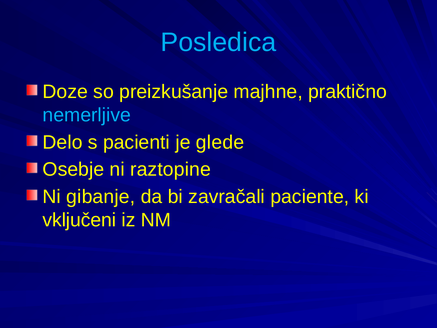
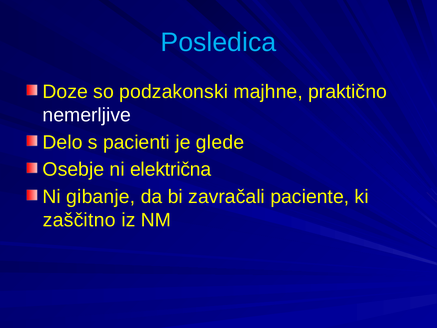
preizkušanje: preizkušanje -> podzakonski (174, 92)
nemerljive colour: light blue -> white (87, 115)
raztopine: raztopine -> električna (171, 169)
vključeni: vključeni -> zaščitno (79, 220)
